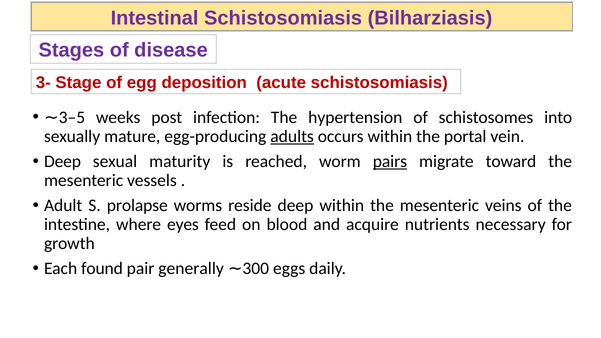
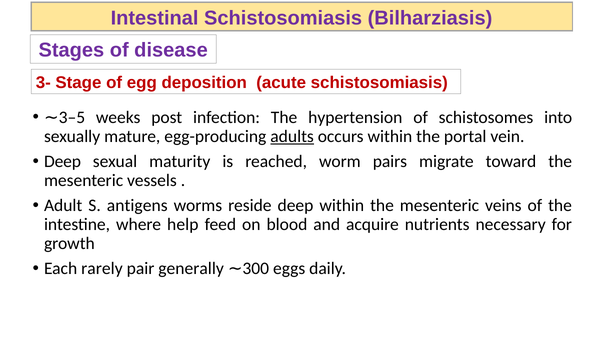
pairs underline: present -> none (390, 161)
prolapse: prolapse -> antigens (137, 206)
eyes: eyes -> help (183, 224)
found: found -> rarely (102, 268)
